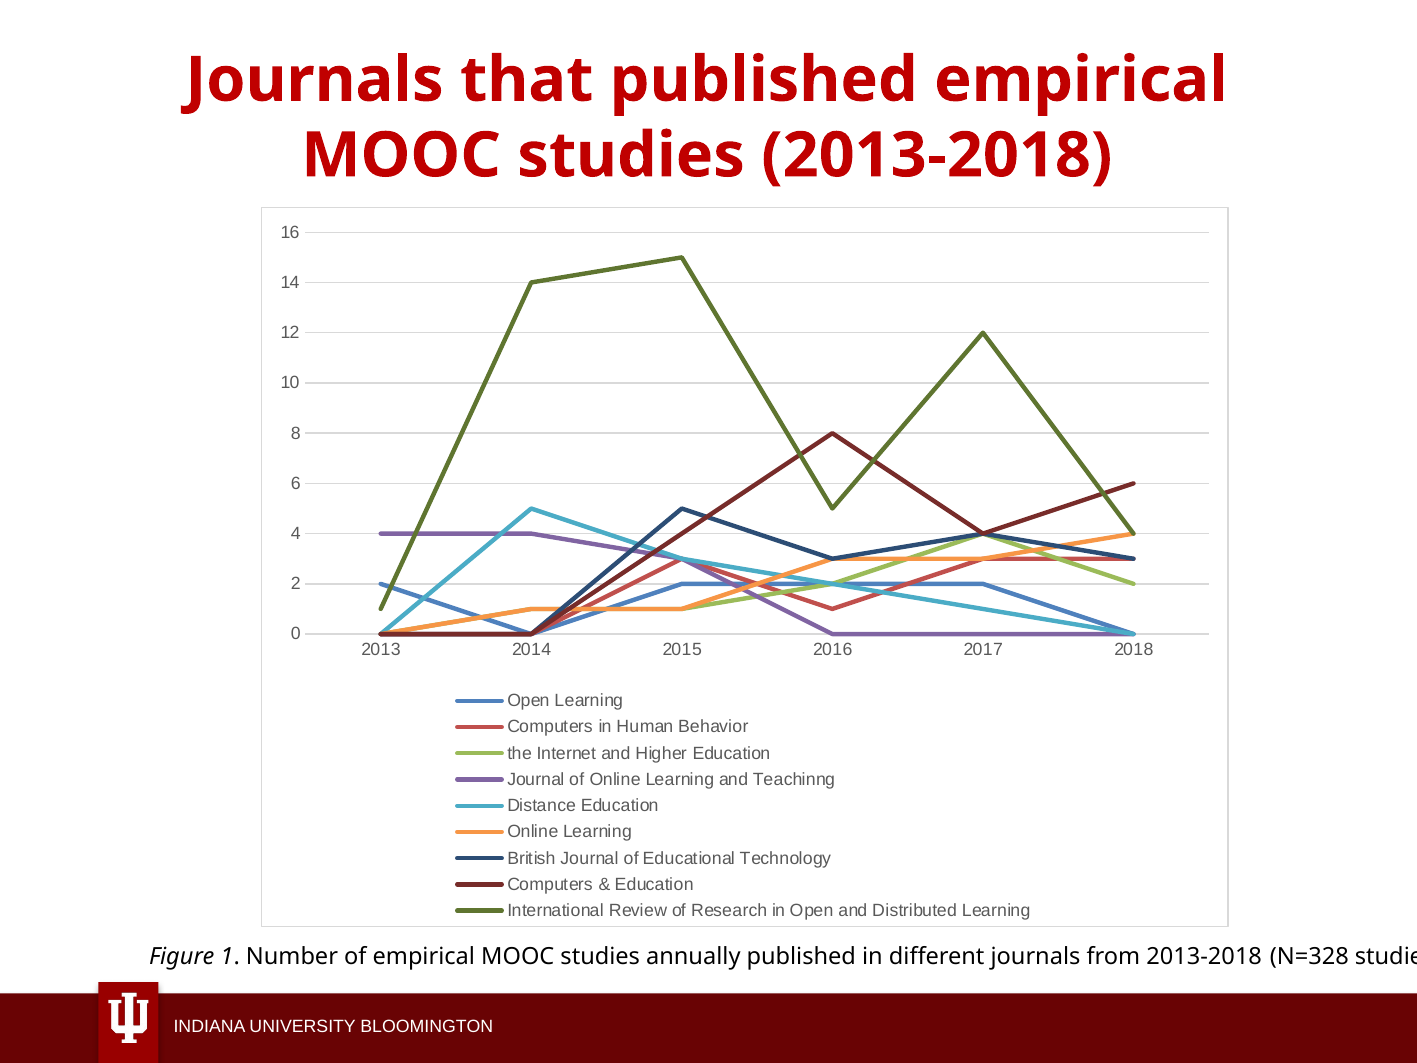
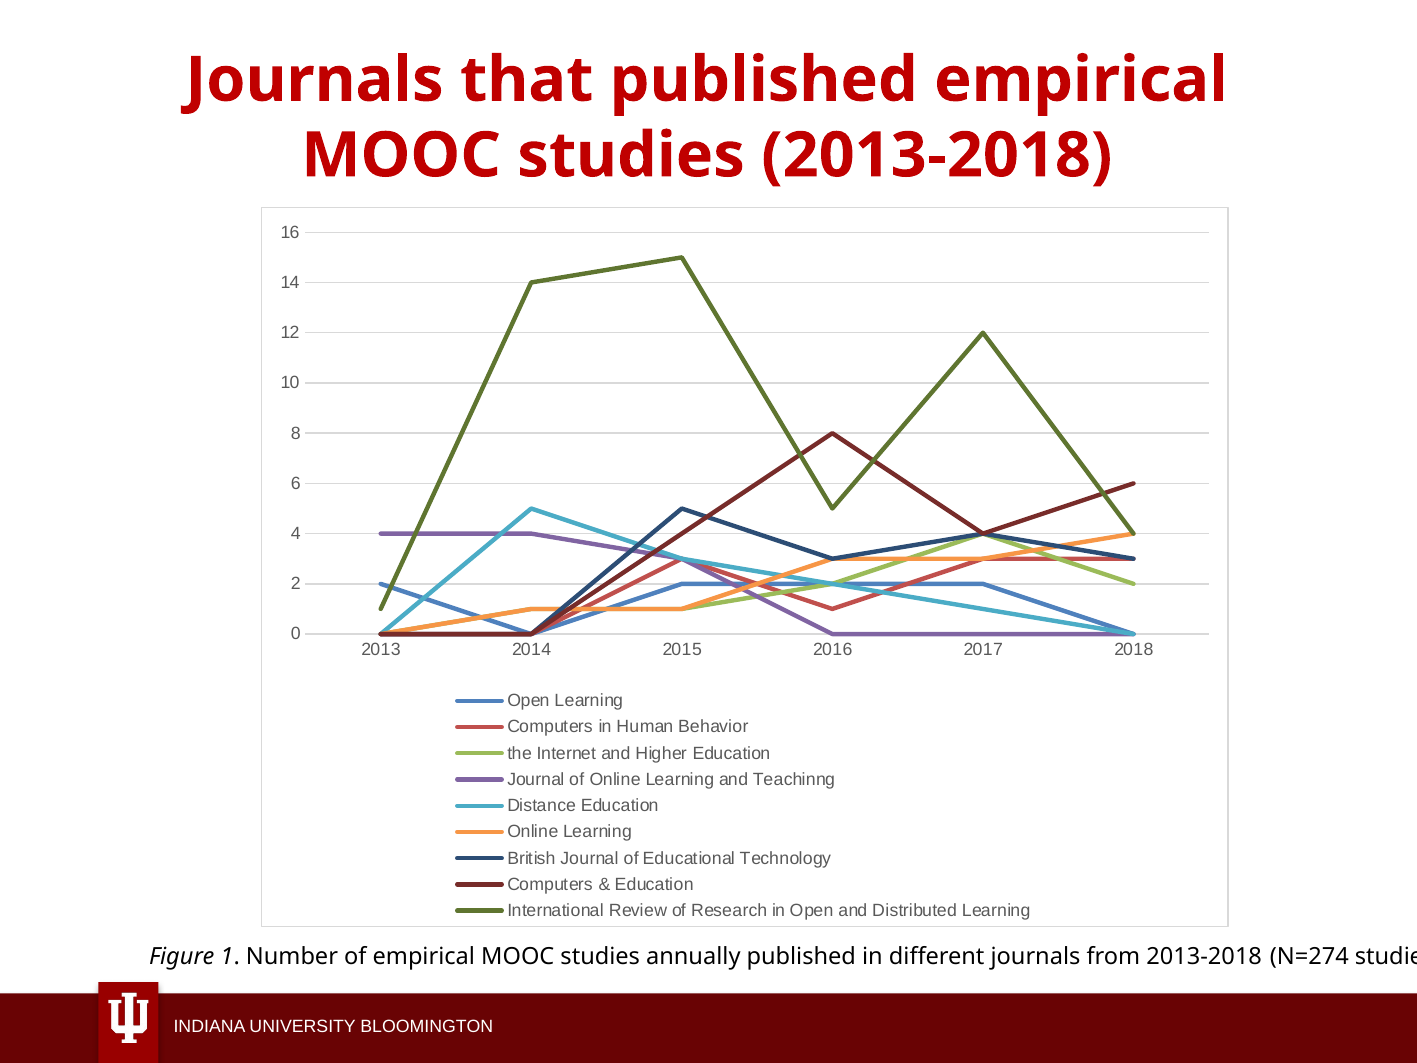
N=328: N=328 -> N=274 (1309, 957)
